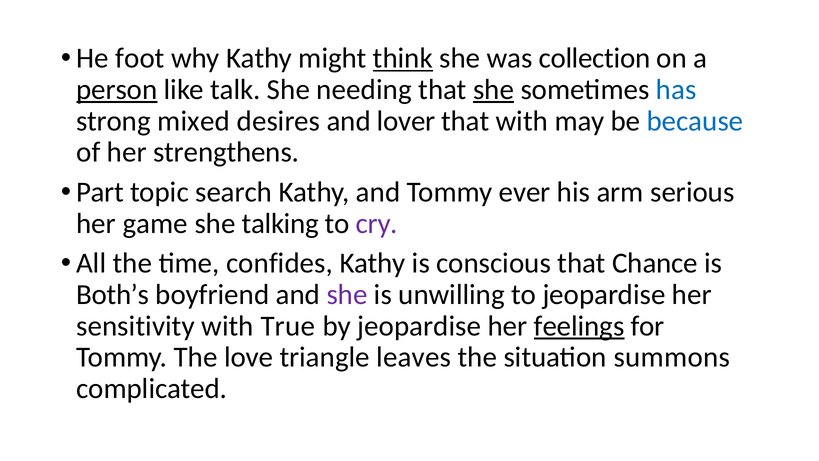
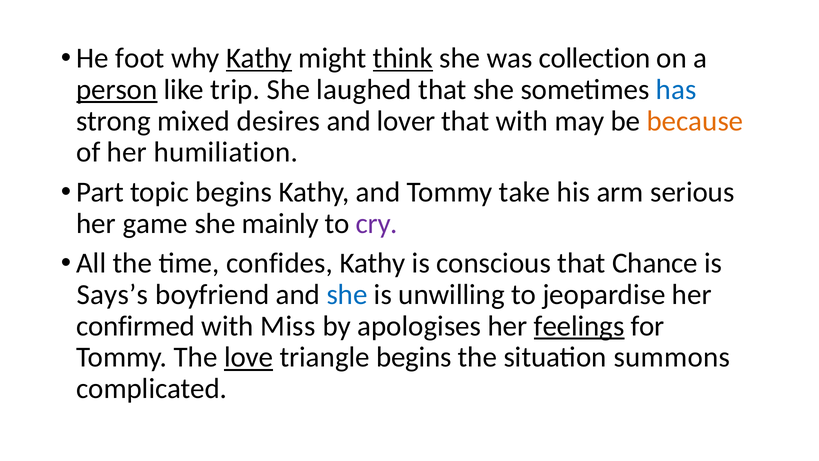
Kathy underline: none -> present (259, 58)
talk: talk -> trip (235, 90)
needing: needing -> laughed (364, 90)
she underline: present -> none (493, 90)
because colour: blue -> orange (695, 121)
strengthens: strengthens -> humiliation (226, 152)
topic search: search -> begins (234, 192)
ever: ever -> take (525, 192)
talking: talking -> mainly (280, 223)
Both’s: Both’s -> Says’s (112, 295)
she colour: purple -> blue (347, 295)
sensitivity: sensitivity -> confirmed (136, 326)
True: True -> Miss (288, 326)
by jeopardise: jeopardise -> apologises (419, 326)
love underline: none -> present (249, 357)
triangle leaves: leaves -> begins (414, 357)
